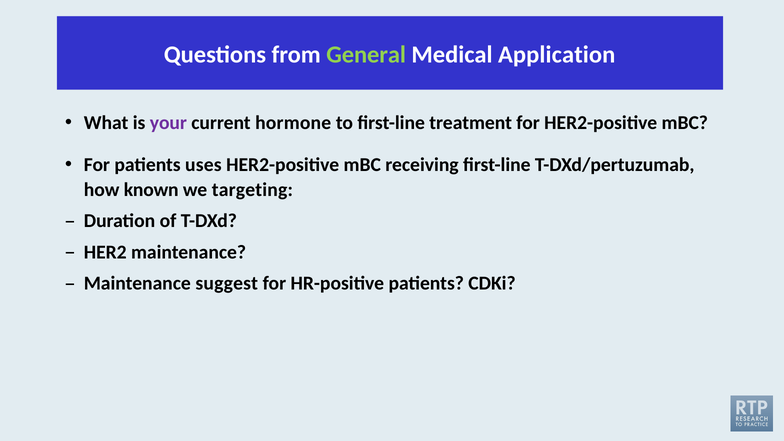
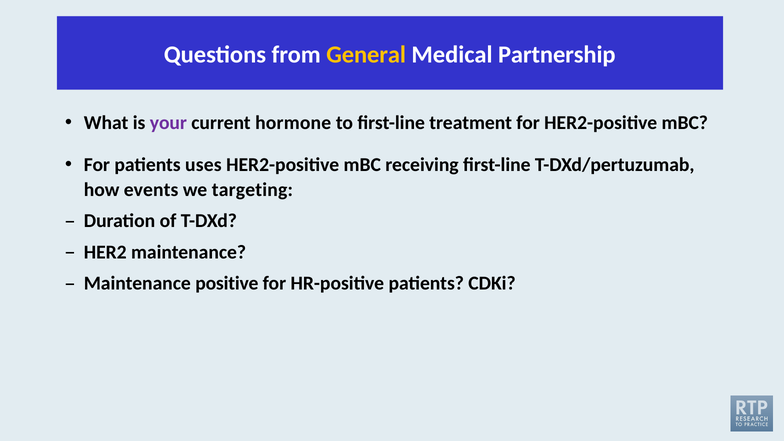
General colour: light green -> yellow (366, 55)
Application: Application -> Partnership (557, 55)
known: known -> events (151, 190)
suggest: suggest -> positive (227, 283)
